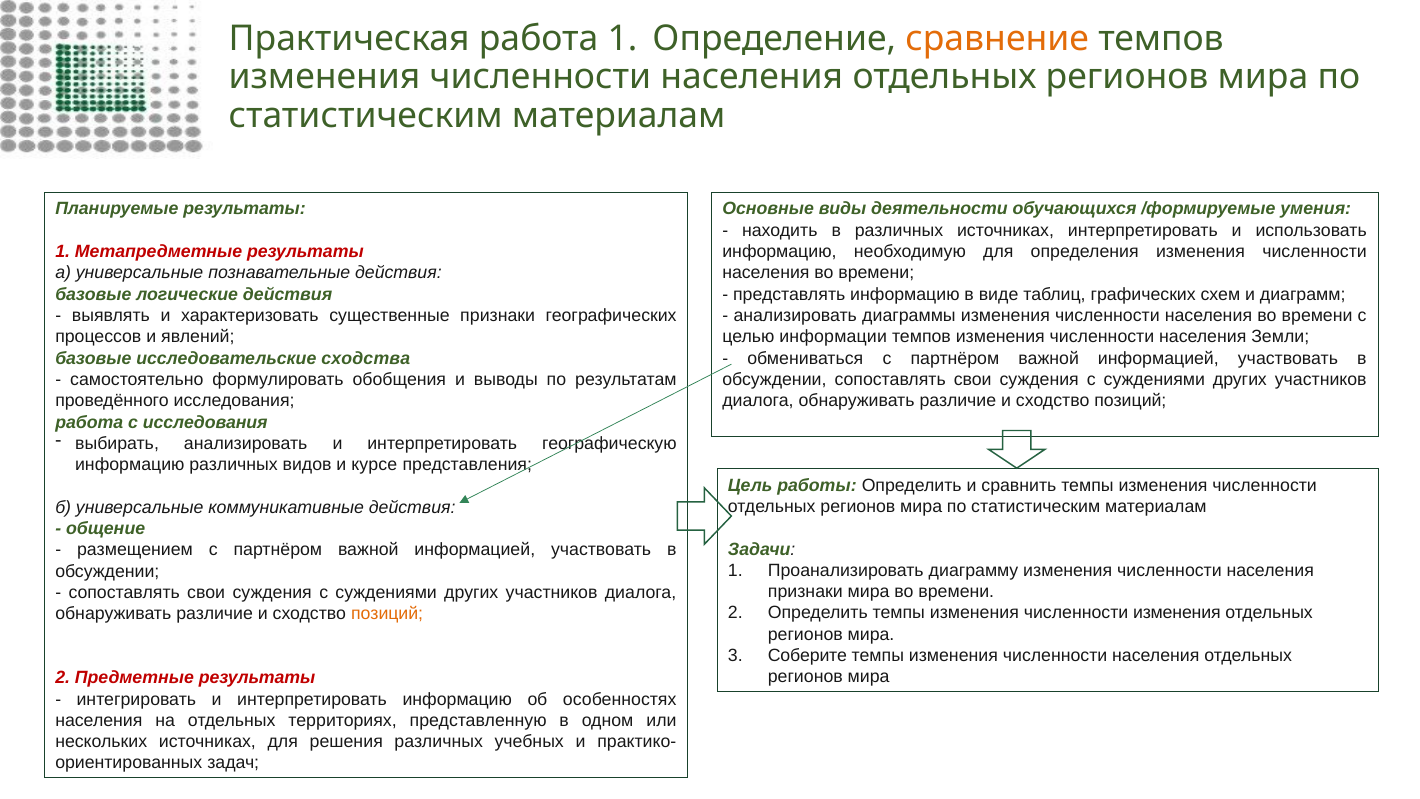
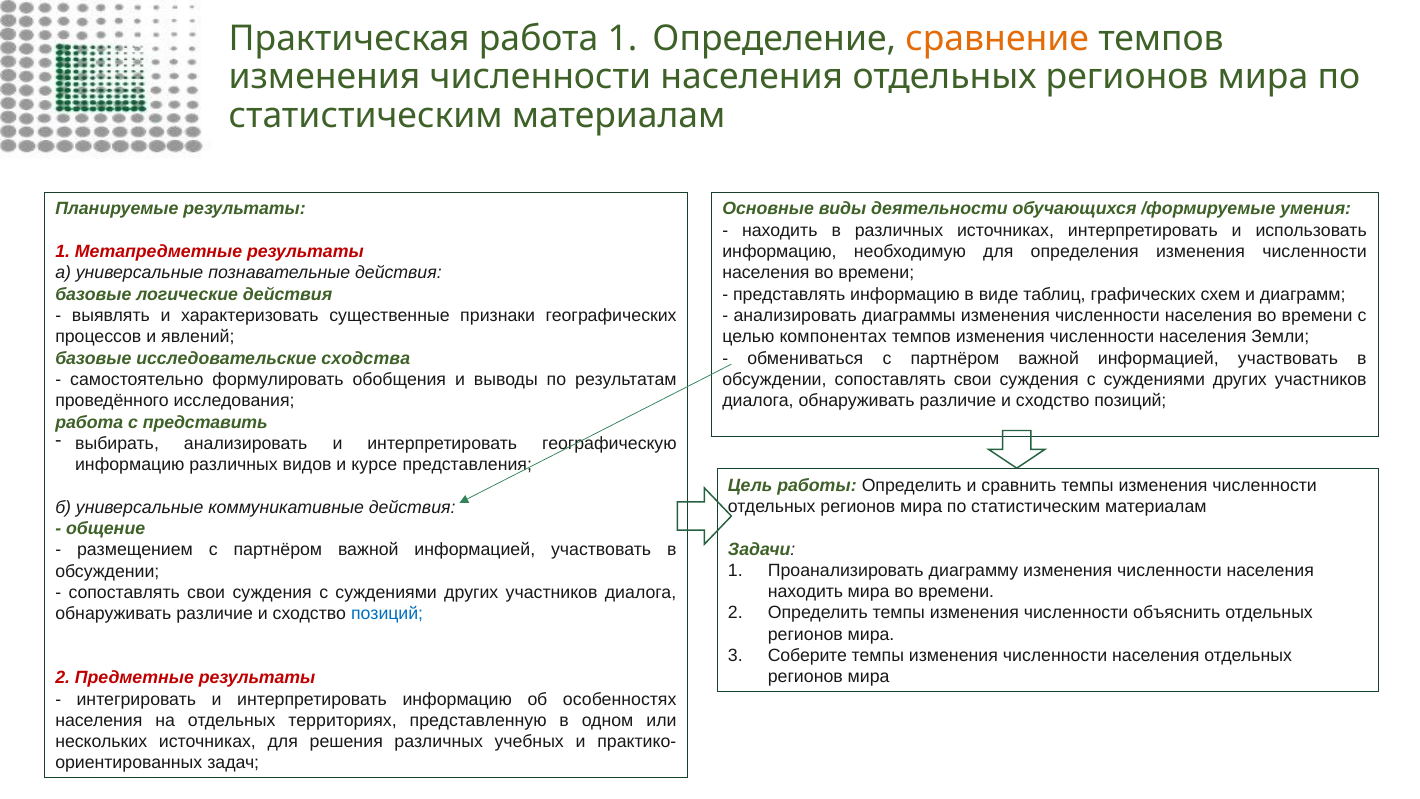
информации: информации -> компонентах (833, 337)
с исследования: исследования -> представить (205, 422)
признаки: признаки -> находить (805, 592)
численности изменения: изменения -> объяснить (1177, 613)
позиций colour: orange -> blue (387, 614)
